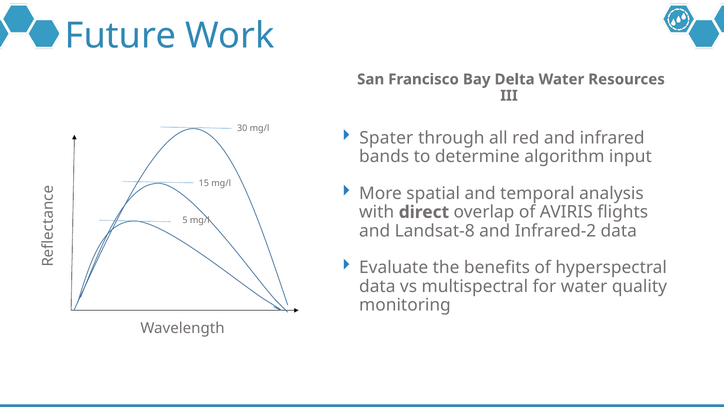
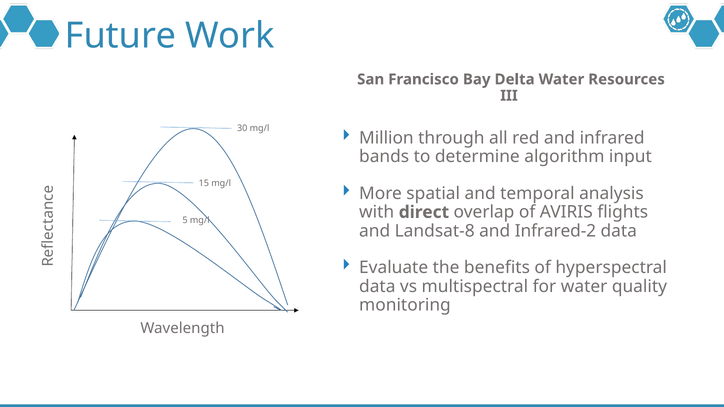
Spater: Spater -> Million (386, 138)
